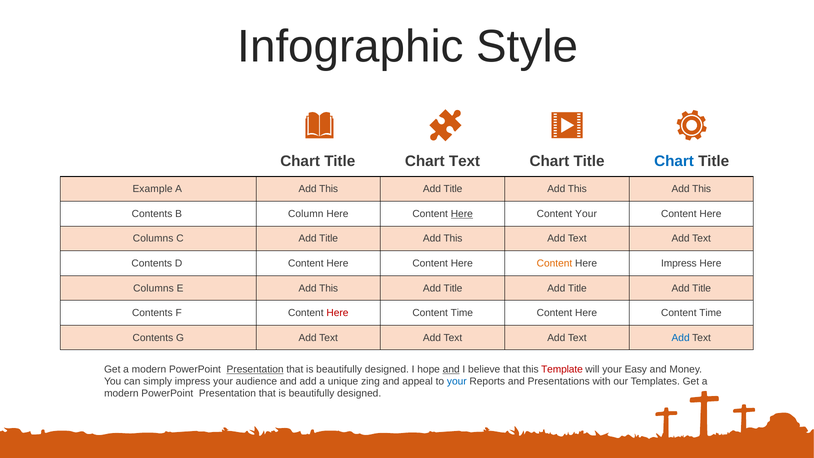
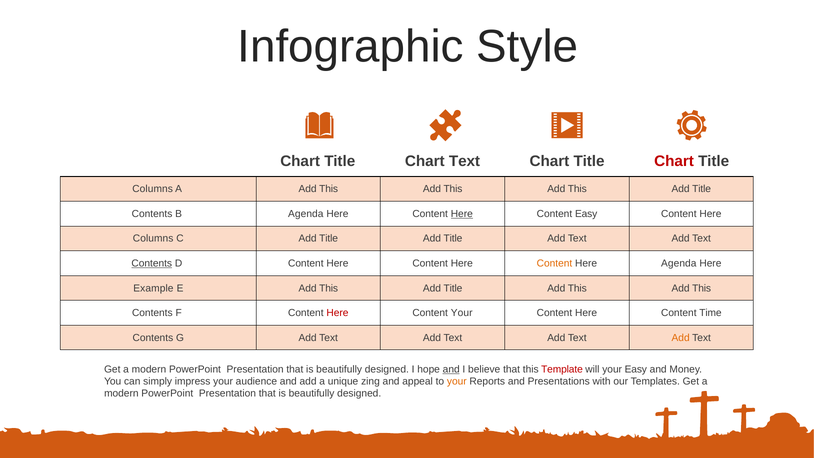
Chart colour: blue -> red (674, 161)
Example: Example -> Columns (153, 189)
Title: Title -> This (453, 189)
This: This -> Title (702, 189)
B Column: Column -> Agenda (306, 214)
Content Your: Your -> Easy (586, 214)
This: This -> Title (453, 239)
Contents underline: none -> present (152, 263)
Here Impress: Impress -> Agenda (679, 263)
Columns: Columns -> Example (153, 288)
Title: Title -> This (577, 288)
Title: Title -> This (702, 288)
Time: Time -> Your (462, 313)
Add colour: blue -> orange (681, 338)
Presentation underline: present -> none (255, 369)
your colour: blue -> orange (457, 381)
